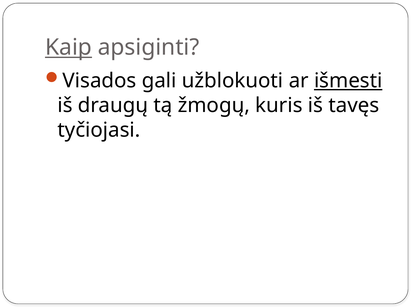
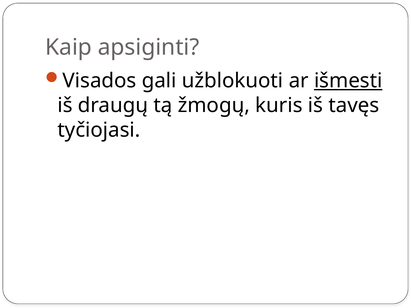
Kaip underline: present -> none (69, 47)
